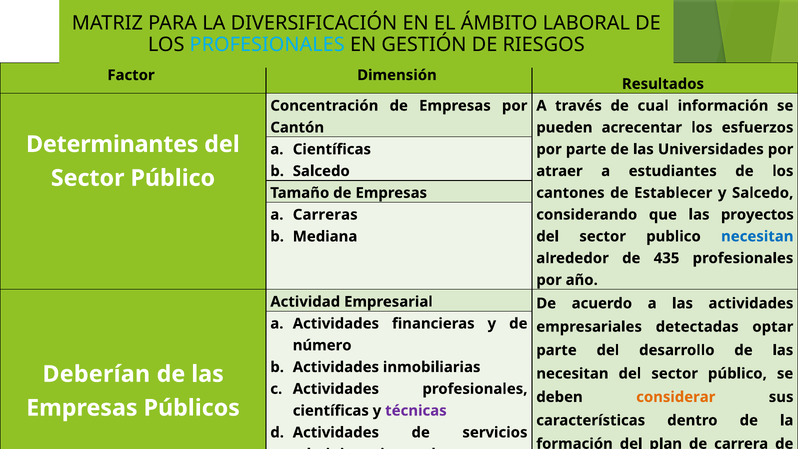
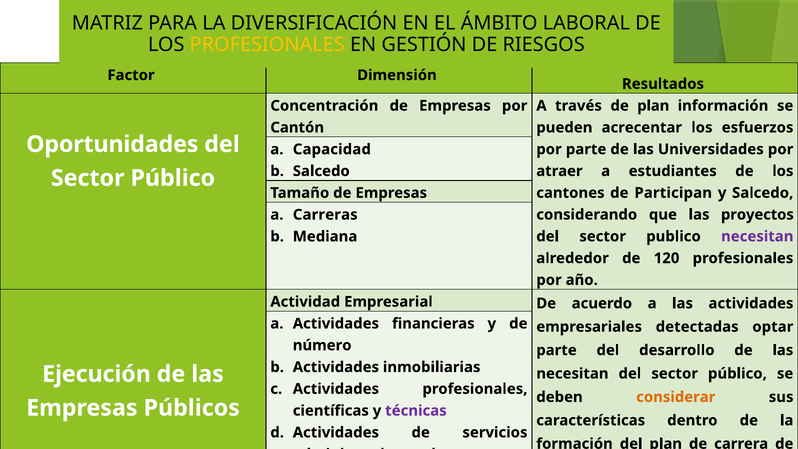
PROFESIONALES colour: light blue -> yellow (267, 45)
de cual: cual -> plan (653, 106)
Determinantes: Determinantes -> Oportunidades (112, 144)
a Científicas: Científicas -> Capacidad (332, 149)
Establecer: Establecer -> Participan (673, 193)
necesitan colour: blue -> purple (757, 236)
435: 435 -> 120 (667, 258)
Deberían: Deberían -> Ejecución (96, 374)
